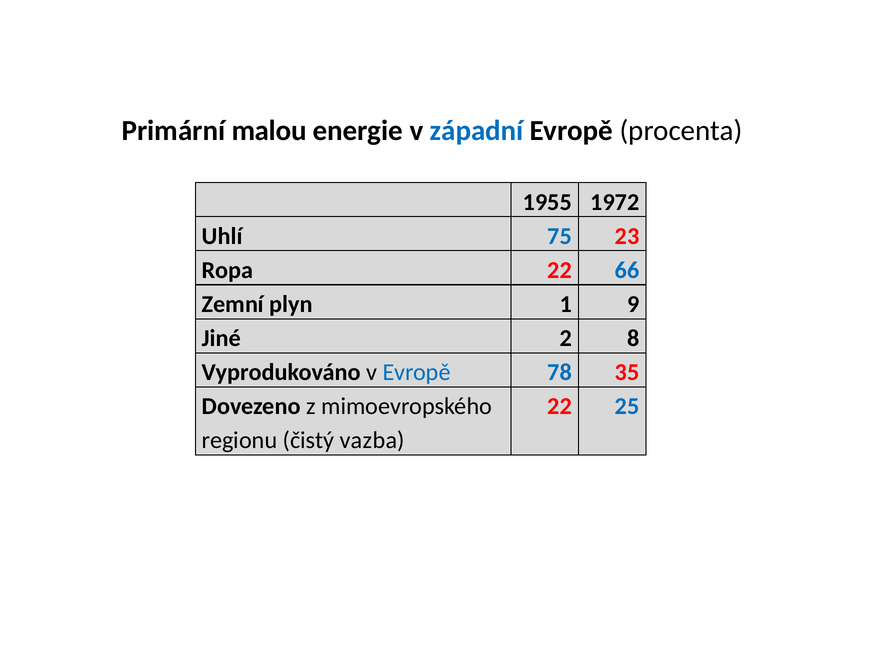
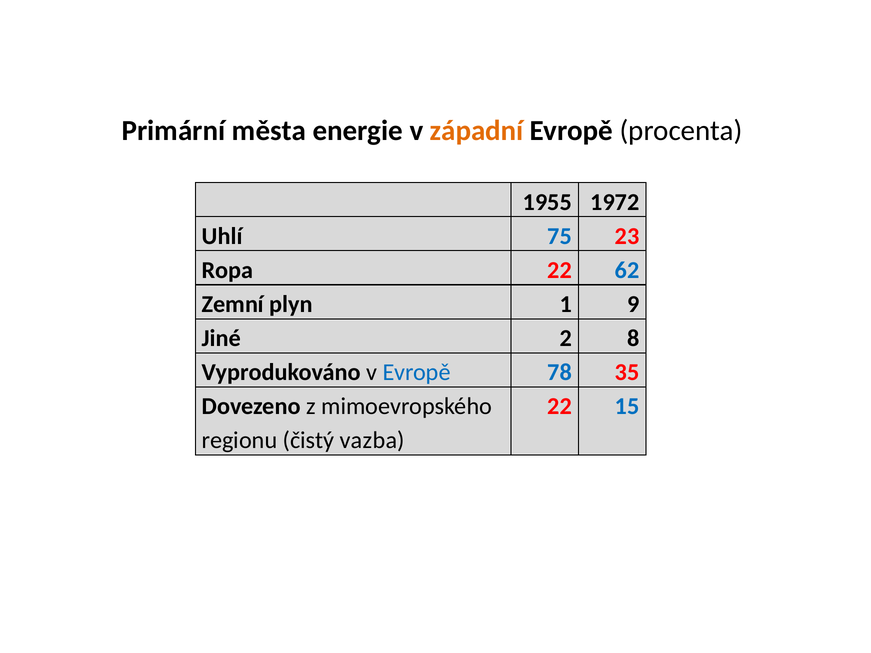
malou: malou -> města (269, 131)
západní colour: blue -> orange (477, 131)
66: 66 -> 62 (627, 270)
25: 25 -> 15 (627, 407)
